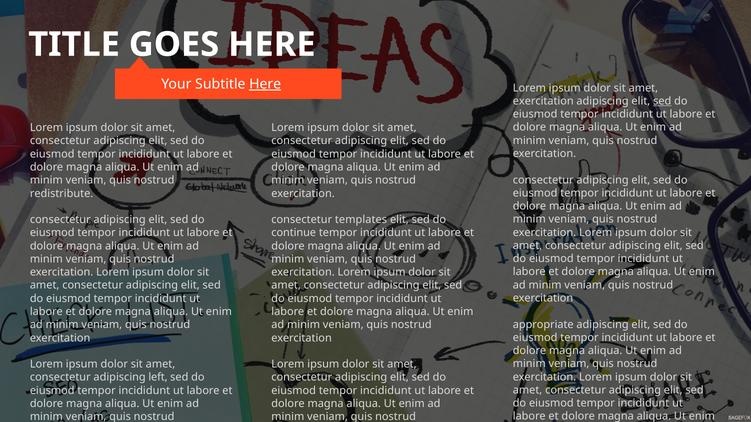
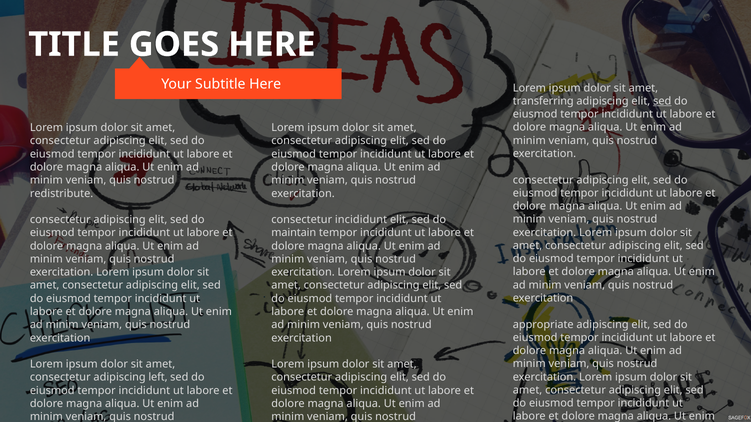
Here underline: present -> none (265, 84)
exercitation: exercitation -> transferring (543, 101)
consectetur templates: templates -> incididunt (361, 220)
continue: continue -> maintain (294, 233)
